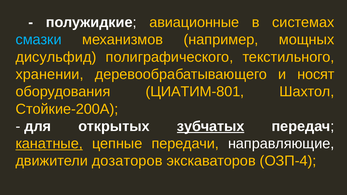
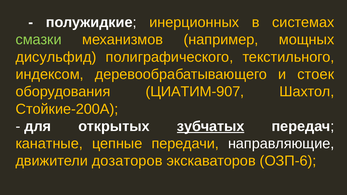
авиационные: авиационные -> инерционных (194, 22)
смазки colour: light blue -> light green (39, 40)
хранении: хранении -> индексом (50, 74)
носят: носят -> стоек (316, 74)
ЦИАТИМ-801: ЦИАТИМ-801 -> ЦИАТИМ-907 (195, 92)
канатные underline: present -> none (49, 144)
ОЗП-4: ОЗП-4 -> ОЗП-6 (288, 161)
